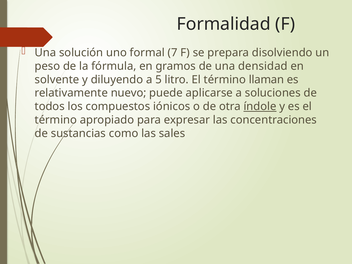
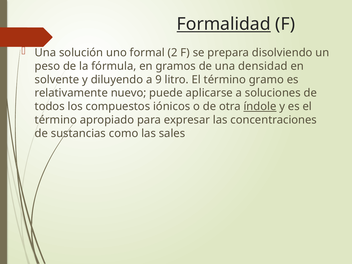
Formalidad underline: none -> present (224, 24)
7: 7 -> 2 (173, 53)
5: 5 -> 9 (158, 80)
llaman: llaman -> gramo (266, 80)
